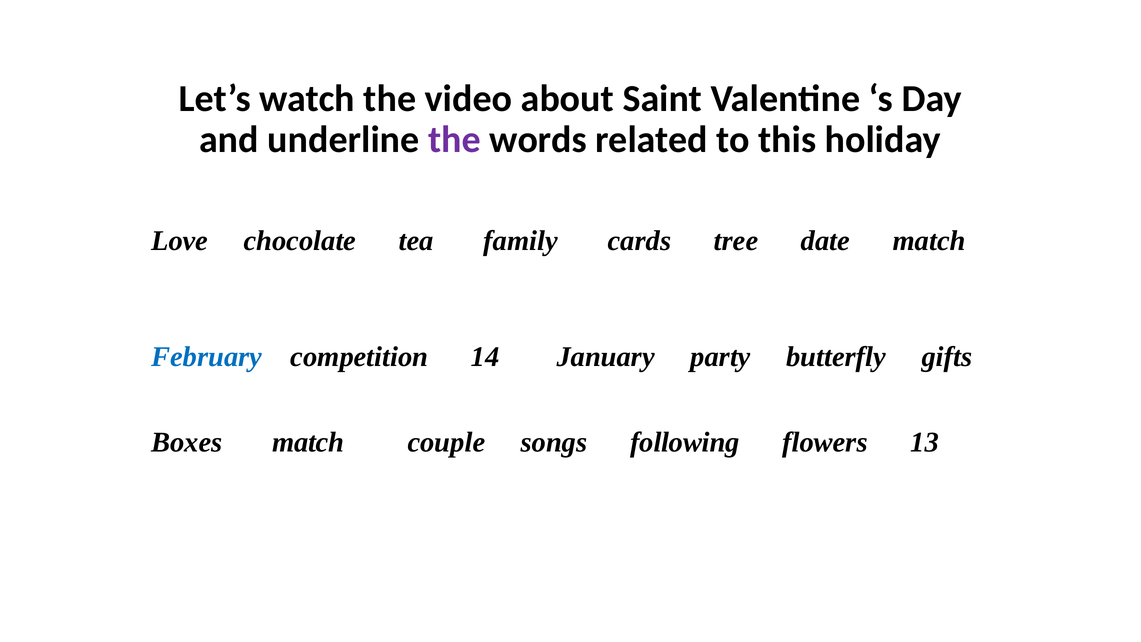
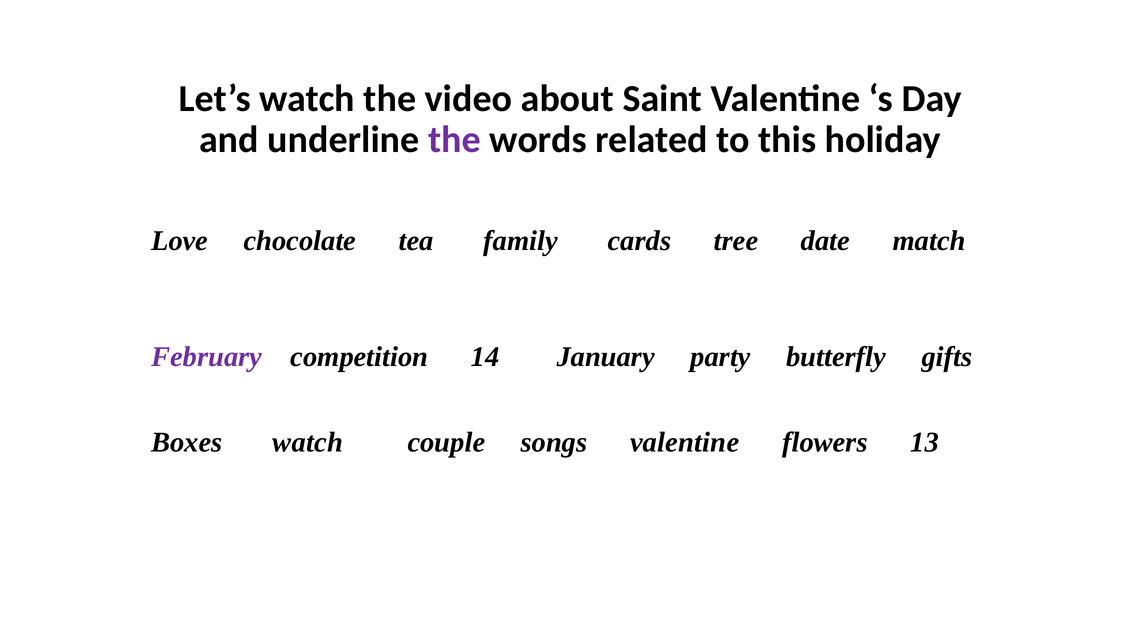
February colour: blue -> purple (207, 357)
Boxes match: match -> watch (308, 442)
songs following: following -> valentine (685, 442)
